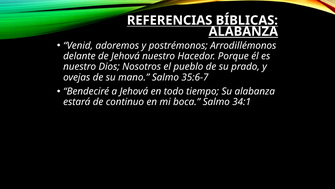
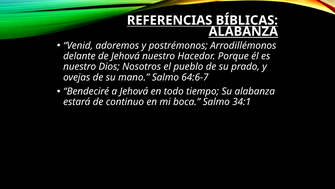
35:6-7: 35:6-7 -> 64:6-7 (195, 77)
